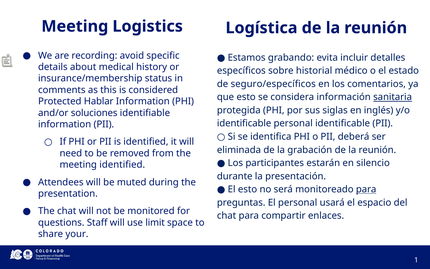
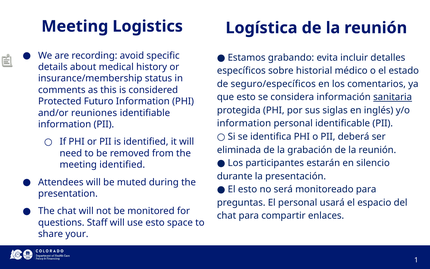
Hablar: Hablar -> Futuro (99, 101)
soluciones: soluciones -> reuniones (94, 113)
identificable: identificable -> information (244, 123)
para underline: present -> none (366, 189)
use limit: limit -> esto (155, 222)
